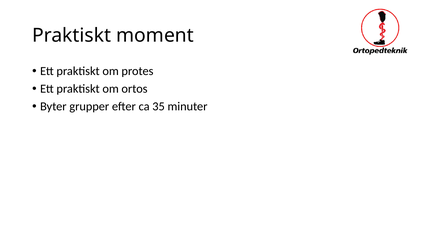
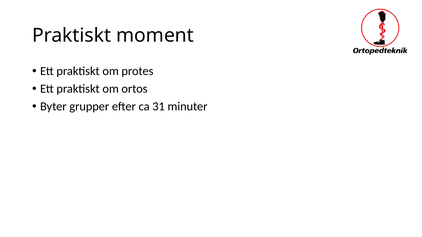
35: 35 -> 31 (159, 107)
